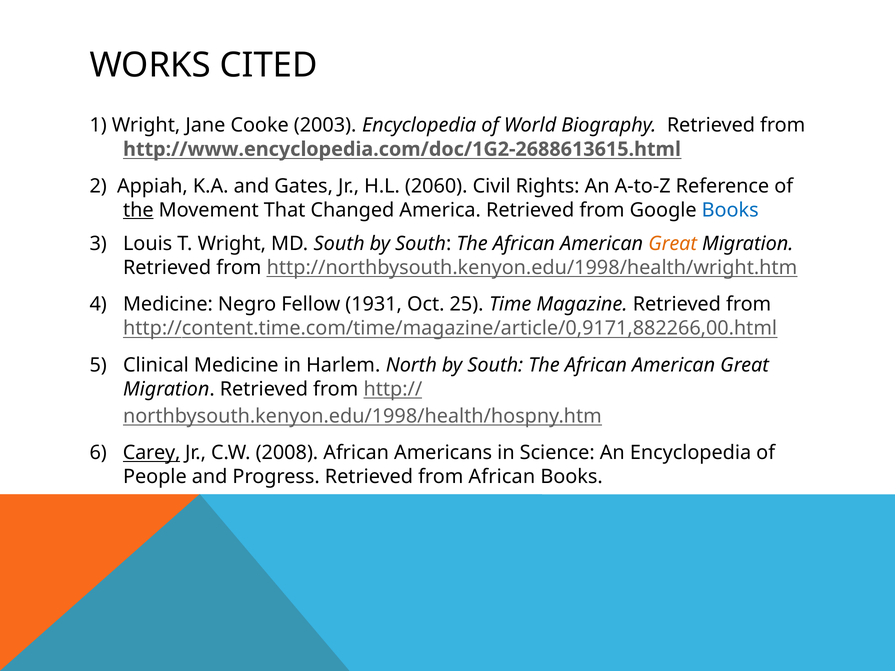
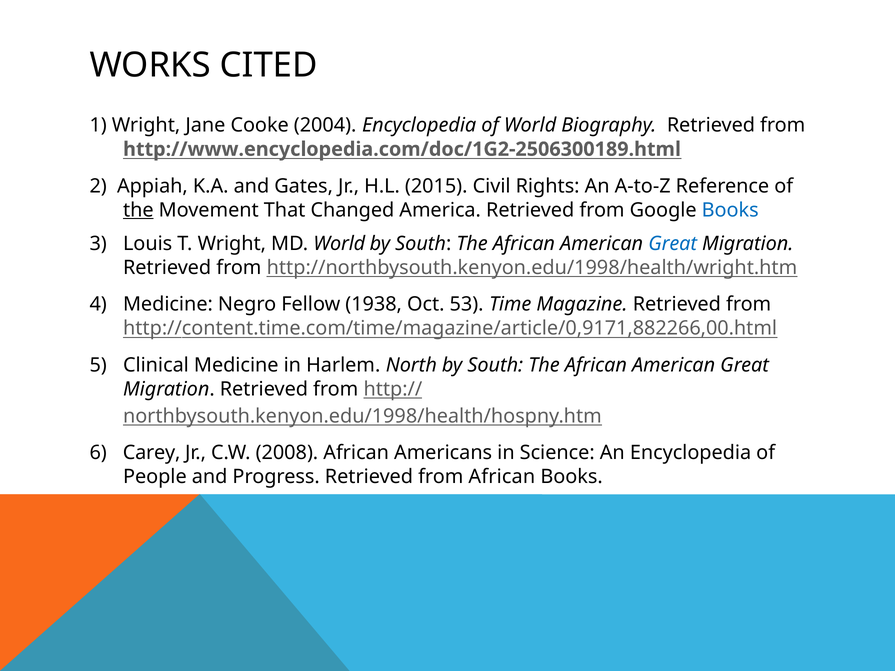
2003: 2003 -> 2004 (325, 125)
http://www.encyclopedia.com/doc/1G2-2688613615.html: http://www.encyclopedia.com/doc/1G2-2688613615.html -> http://www.encyclopedia.com/doc/1G2-2506300189.html (402, 149)
2060: 2060 -> 2015 (436, 186)
MD South: South -> World (339, 244)
Great colour: orange -> blue (673, 244)
1931: 1931 -> 1938 (374, 305)
25: 25 -> 53 (467, 305)
Carey underline: present -> none (152, 453)
